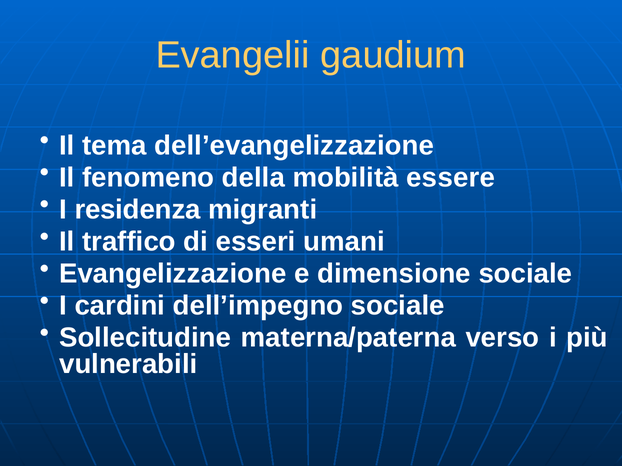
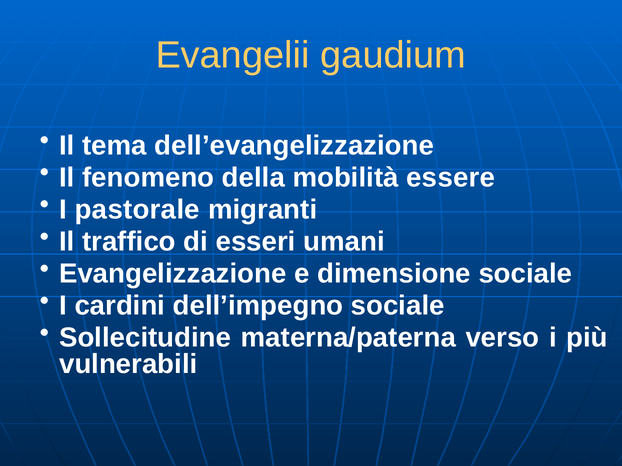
residenza: residenza -> pastorale (137, 210)
